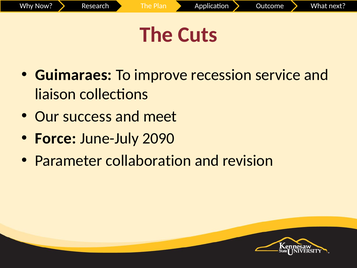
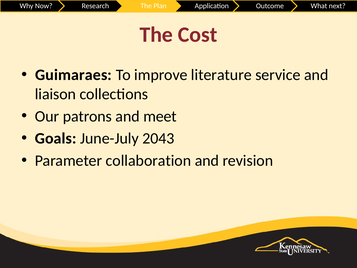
Cuts: Cuts -> Cost (198, 35)
recession: recession -> literature (221, 75)
success: success -> patrons (87, 116)
Force: Force -> Goals (56, 138)
2090: 2090 -> 2043 (158, 138)
